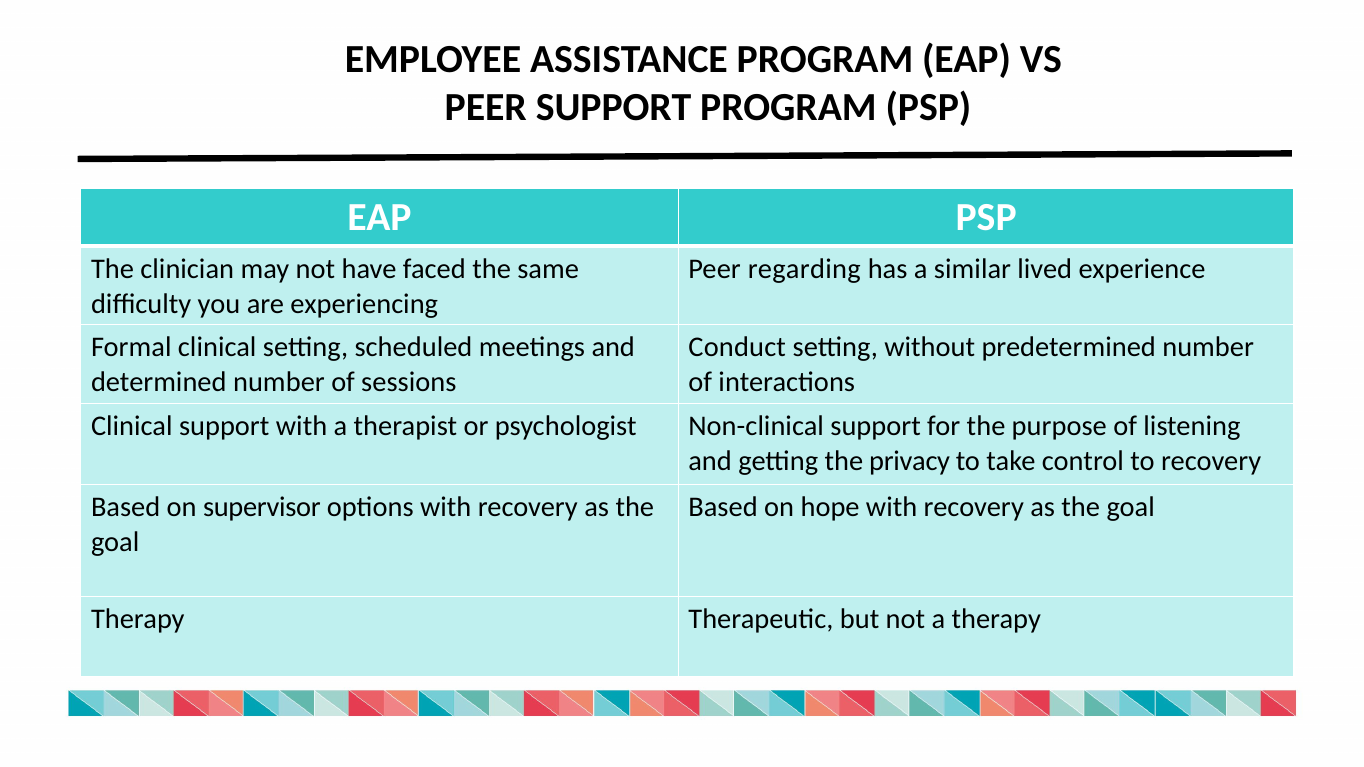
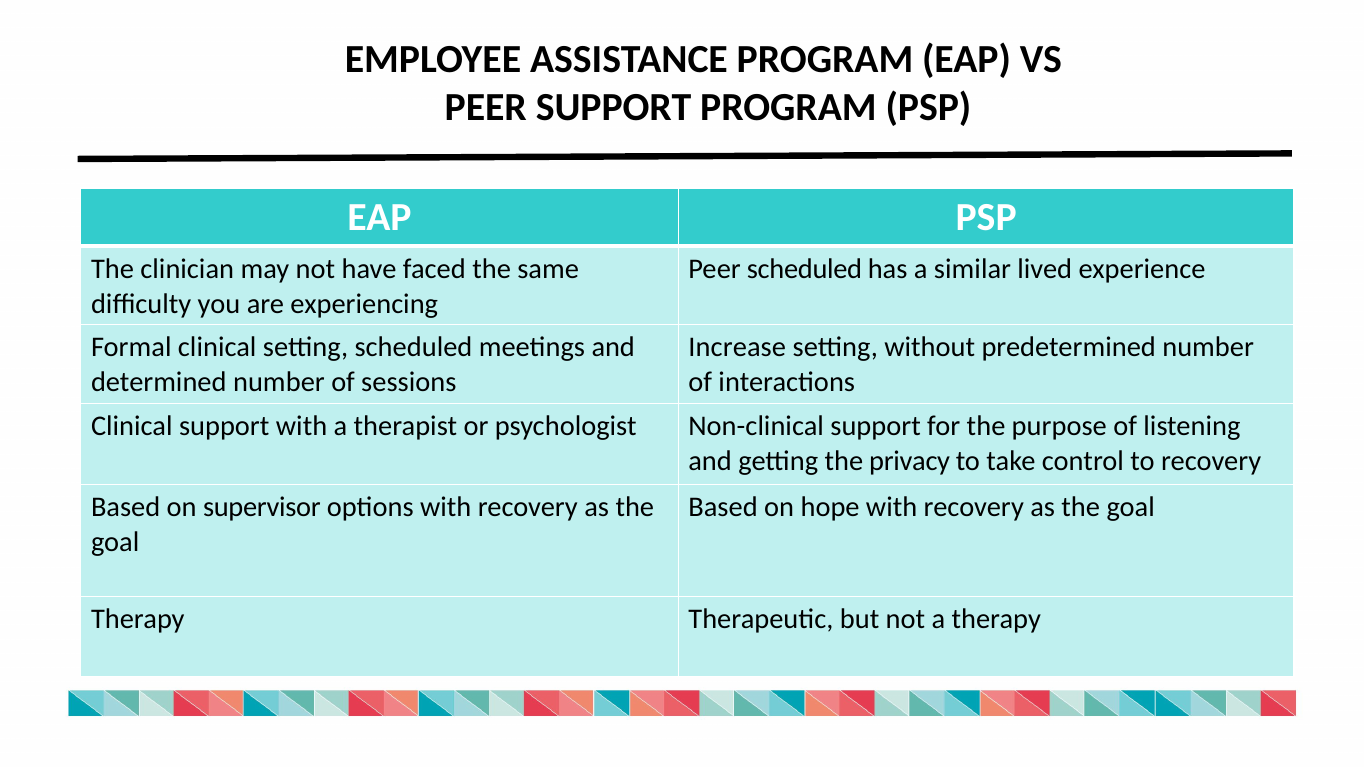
Peer regarding: regarding -> scheduled (804, 269)
Conduct: Conduct -> Increase (737, 347)
